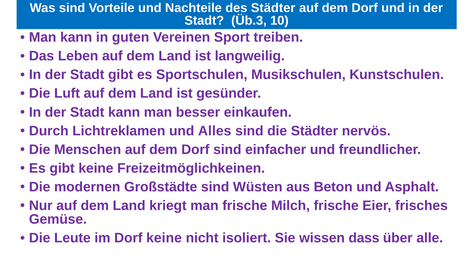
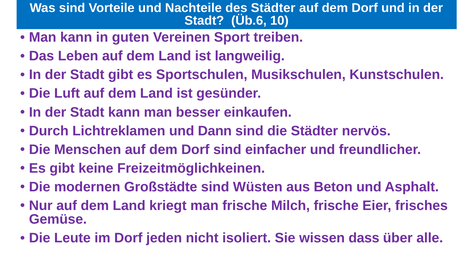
Üb.3: Üb.3 -> Üb.6 (249, 21)
Alles: Alles -> Dann (215, 131)
Dorf keine: keine -> jeden (164, 238)
